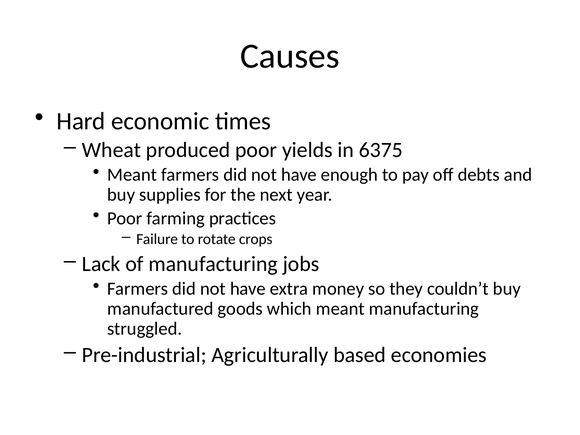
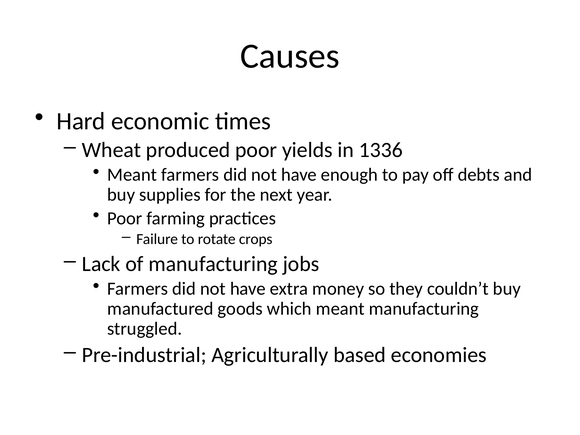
6375: 6375 -> 1336 (381, 150)
